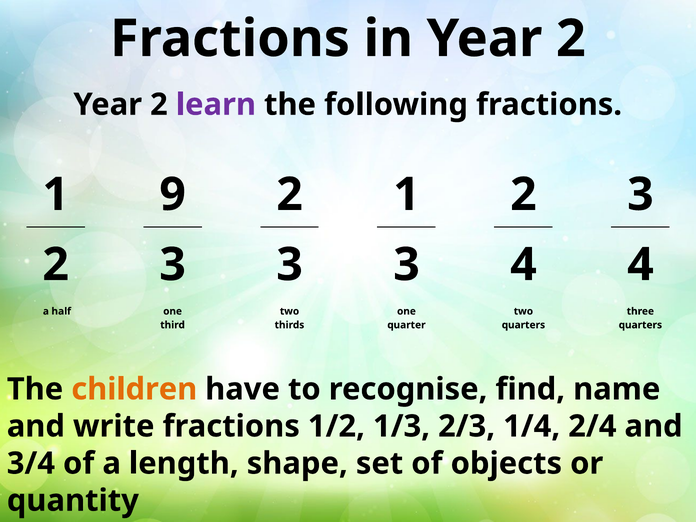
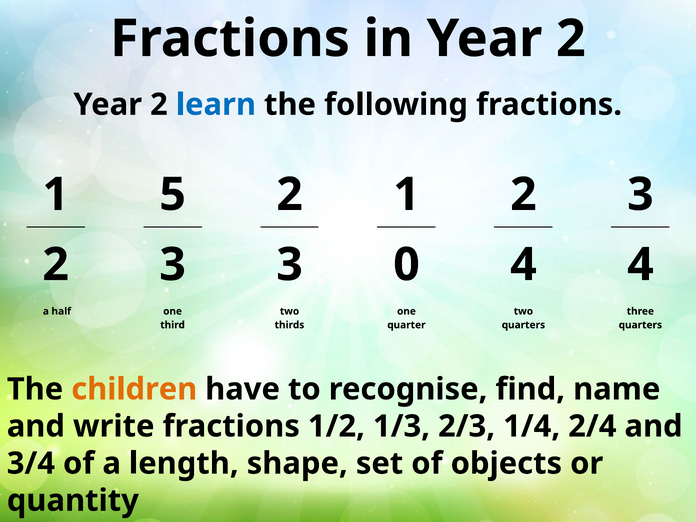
learn colour: purple -> blue (216, 105)
9: 9 -> 5 (173, 195)
3 3 3: 3 -> 0 (407, 265)
